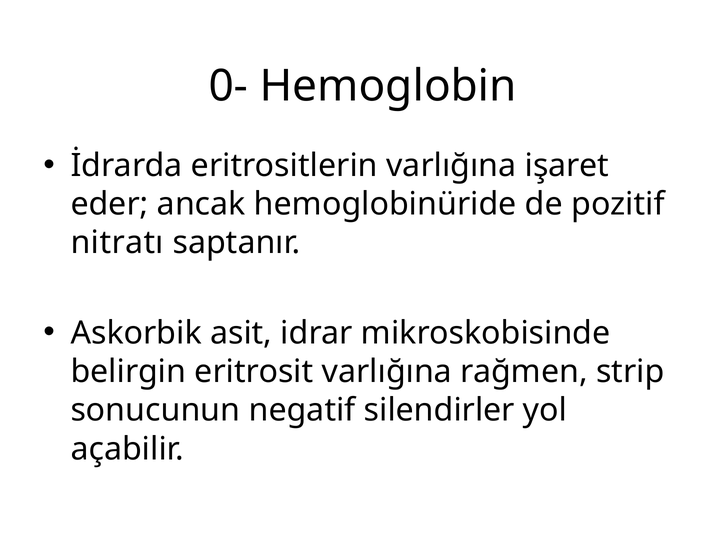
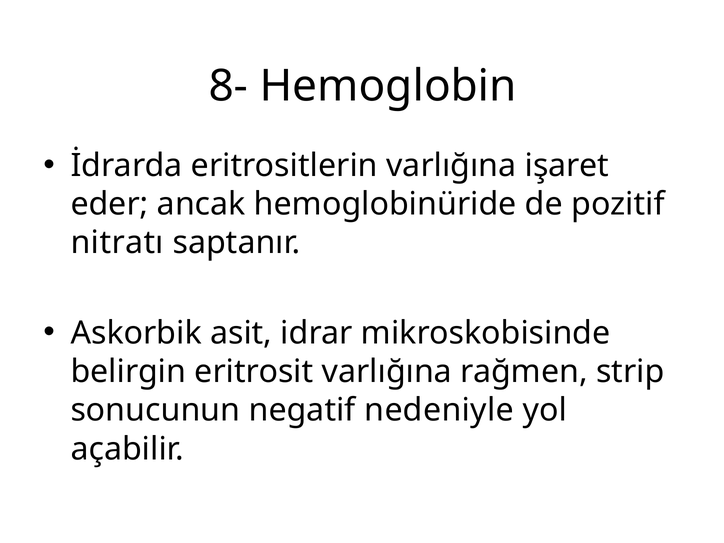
0-: 0- -> 8- (228, 86)
silendirler: silendirler -> nedeniyle (439, 410)
